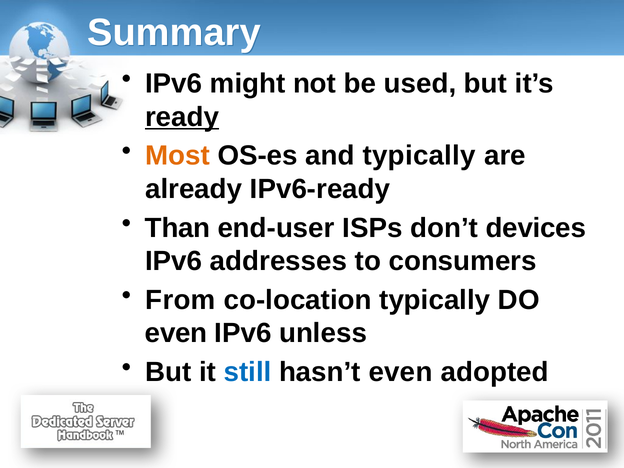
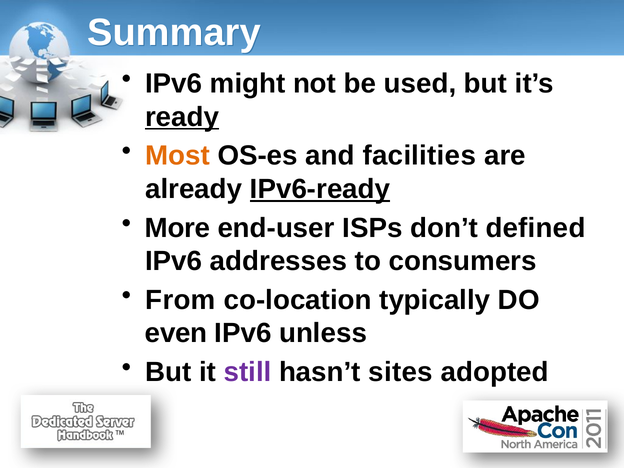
and typically: typically -> facilities (419, 156)
IPv6-ready underline: none -> present (320, 189)
Than: Than -> More (178, 228)
devices: devices -> defined (536, 228)
still colour: blue -> purple (248, 372)
hasn’t even: even -> sites (401, 372)
